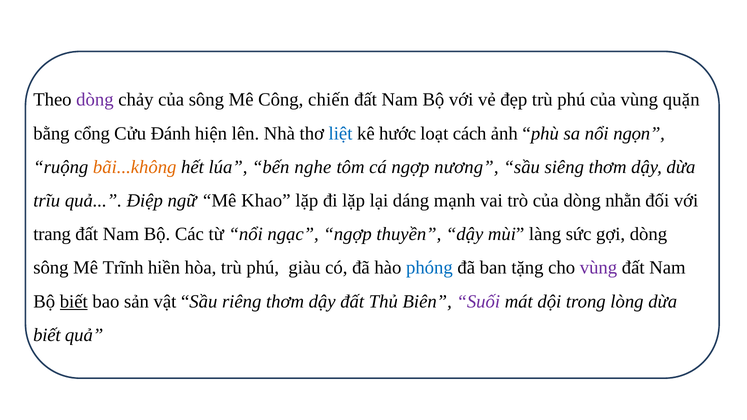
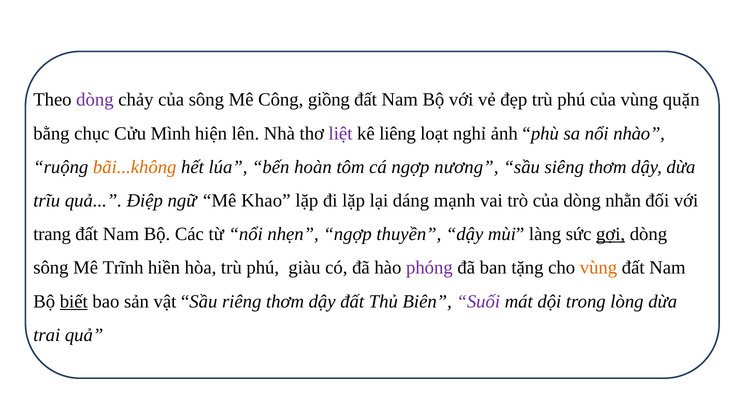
chiến: chiến -> giồng (329, 100)
cổng: cổng -> chục (92, 133)
Đánh: Đánh -> Mình (171, 133)
liệt colour: blue -> purple (341, 133)
hước: hước -> liêng (398, 133)
cách: cách -> nghỉ (470, 133)
ngọn: ngọn -> nhào (639, 133)
nghe: nghe -> hoàn (313, 167)
ngạc: ngạc -> nhẹn (293, 234)
gợi underline: none -> present (611, 234)
phóng colour: blue -> purple (429, 268)
vùng colour: purple -> orange (598, 268)
biết: biết -> trai (47, 335)
